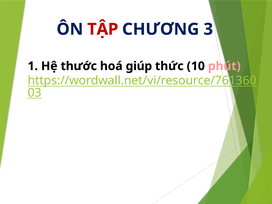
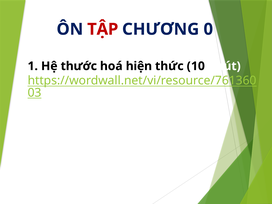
3: 3 -> 0 (208, 29)
giúp: giúp -> hiện (139, 66)
phút colour: pink -> white (224, 66)
